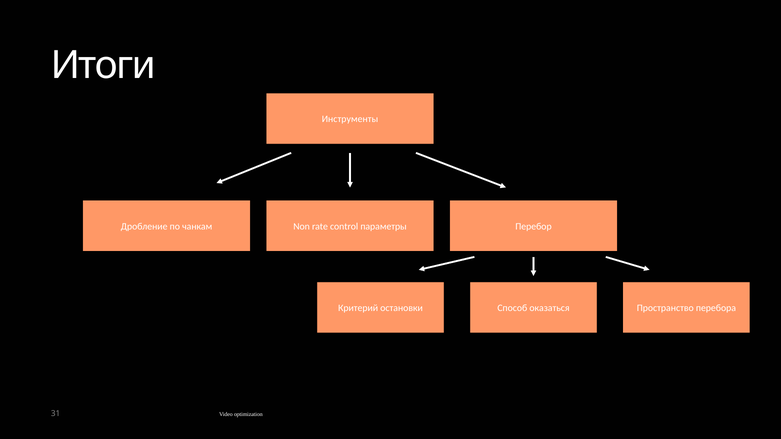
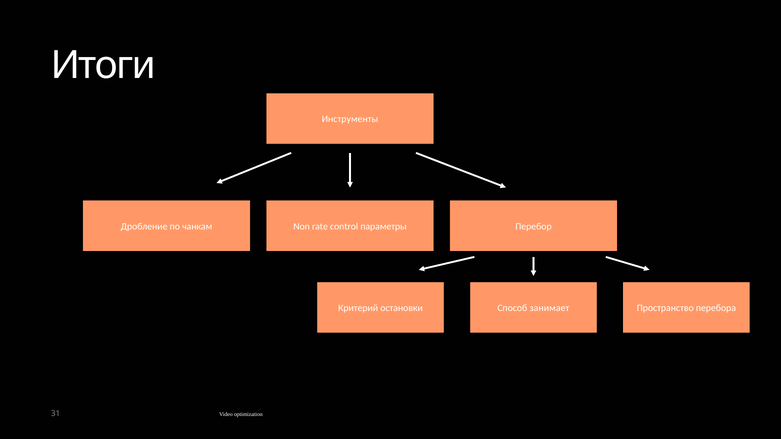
оказаться: оказаться -> занимает (549, 308)
